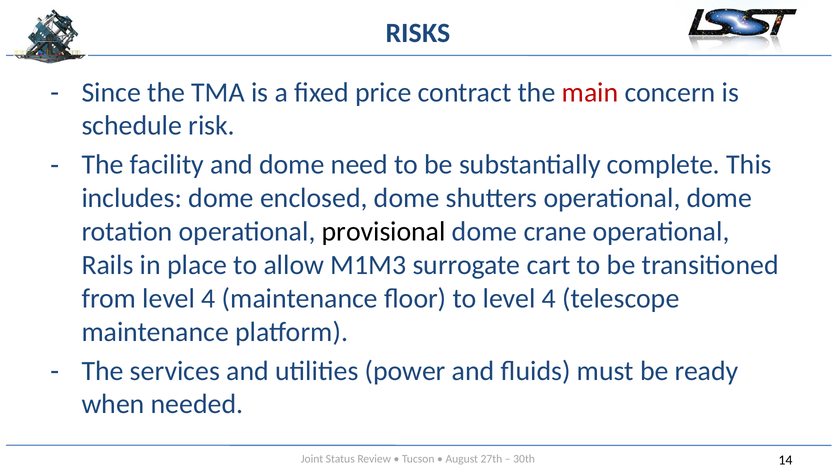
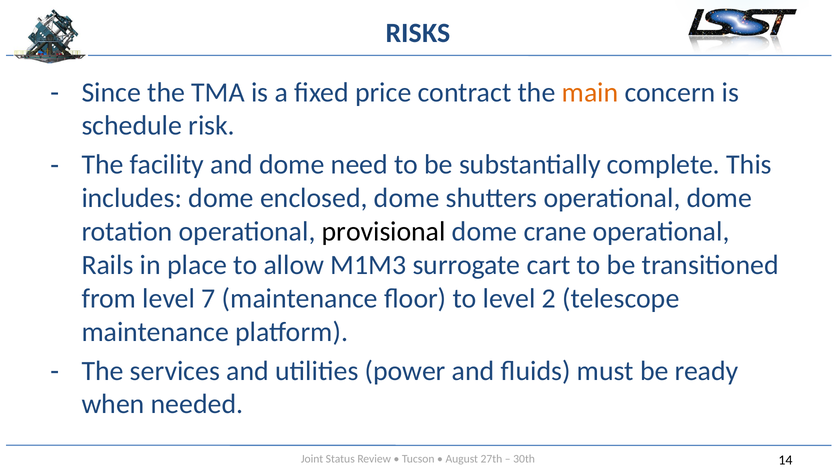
main colour: red -> orange (590, 92)
from level 4: 4 -> 7 (209, 299)
to level 4: 4 -> 2 (549, 299)
